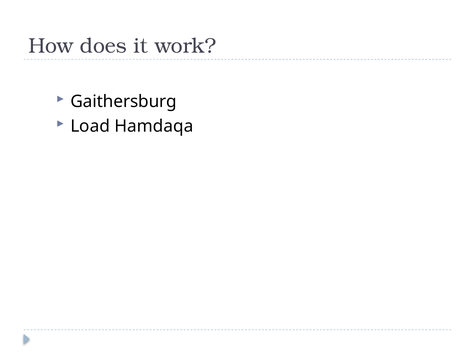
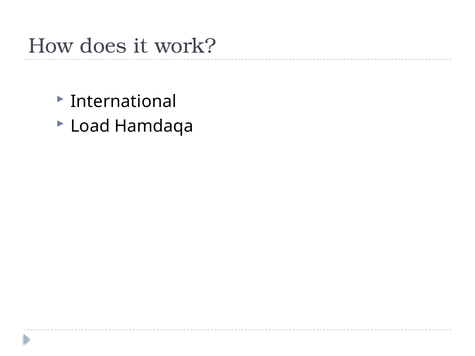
Gaithersburg: Gaithersburg -> International (124, 102)
